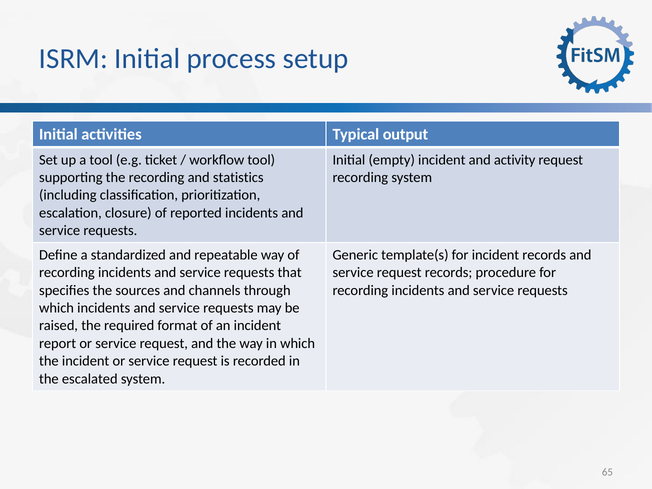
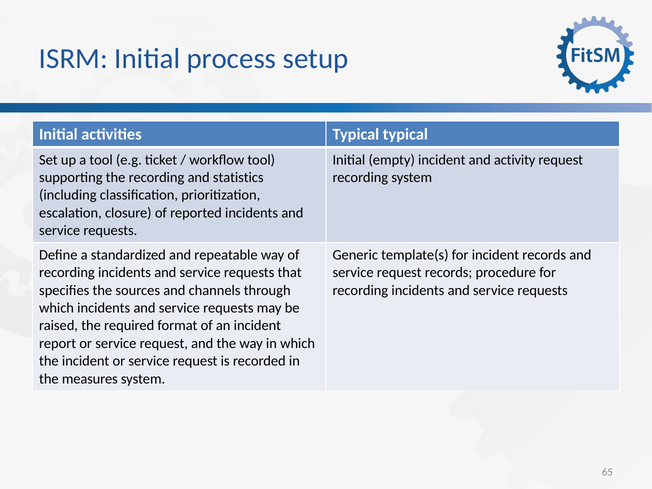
Typical output: output -> typical (405, 134)
escalated: escalated -> measures (90, 379)
